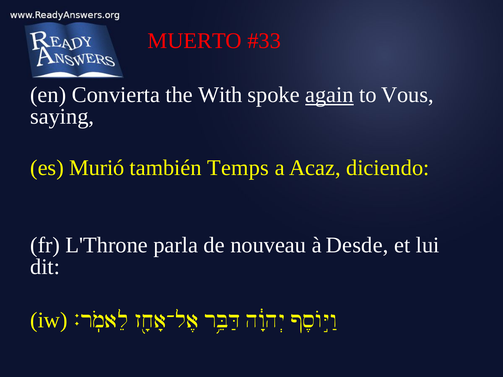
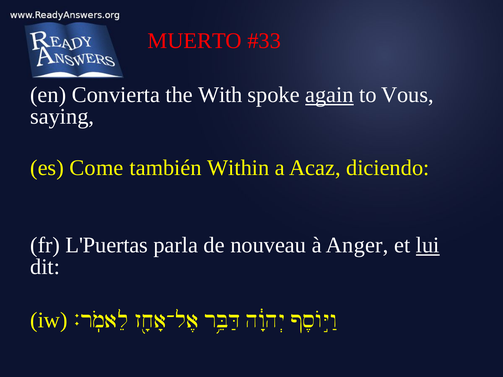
Murió: Murió -> Come (97, 168)
Temps: Temps -> Within (238, 168)
L'Throne: L'Throne -> L'Puertas (107, 245)
Desde: Desde -> Anger (357, 245)
lui underline: none -> present (428, 245)
